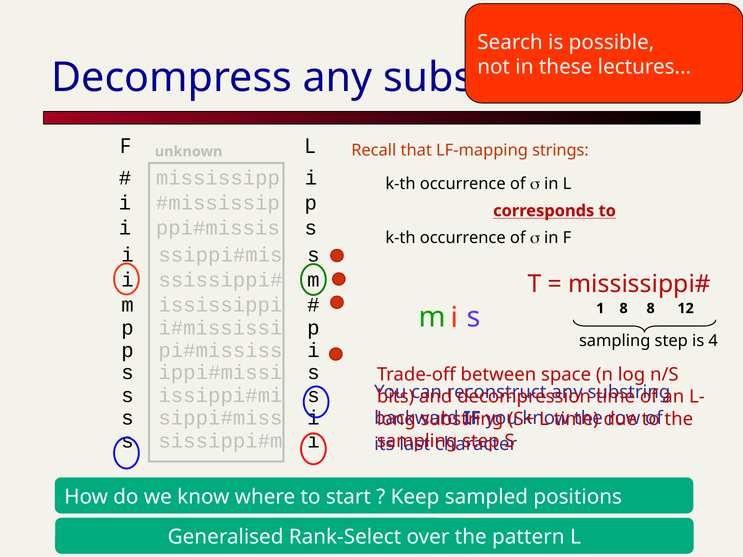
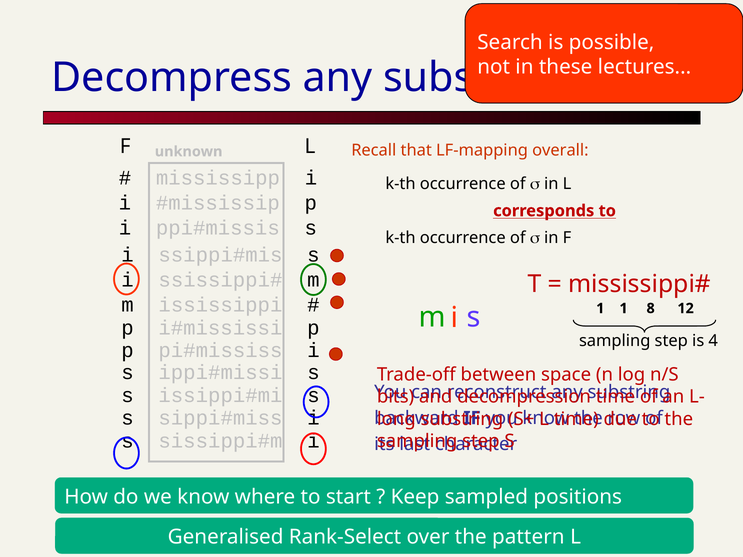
strings: strings -> overall (560, 151)
1 8: 8 -> 1 (624, 309)
